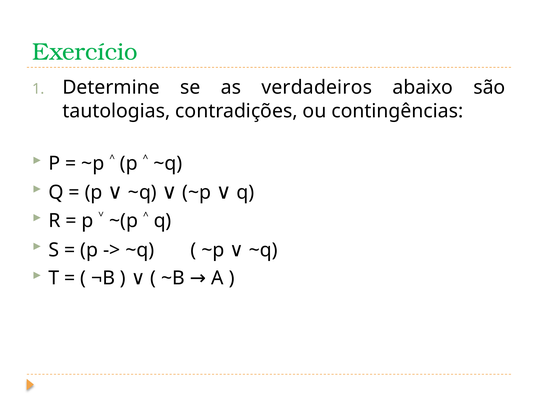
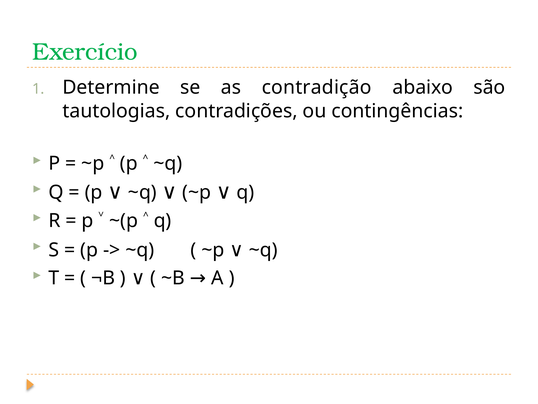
verdadeiros: verdadeiros -> contradição (317, 87)
